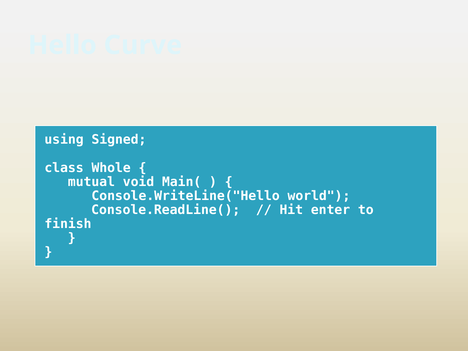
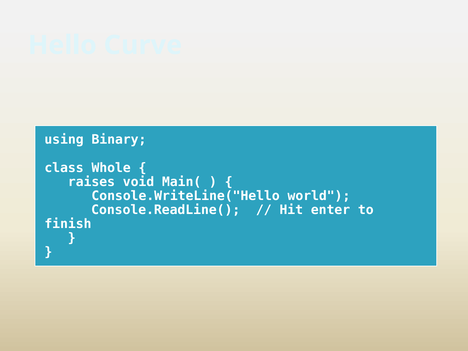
Signed: Signed -> Binary (119, 140)
mutual: mutual -> raises (91, 182)
